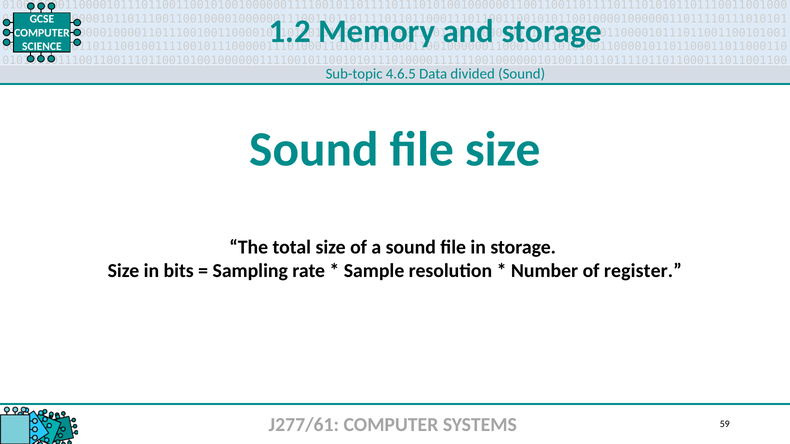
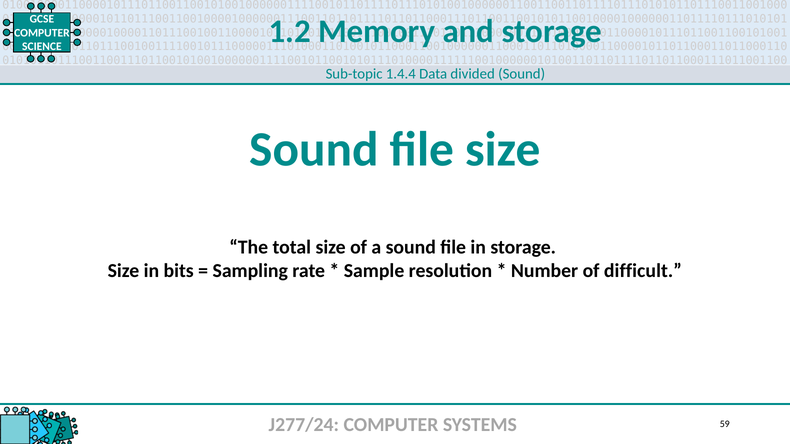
4.6.5: 4.6.5 -> 1.4.4 (401, 74)
register: register -> difficult (643, 271)
J277/61: J277/61 -> J277/24 (304, 425)
